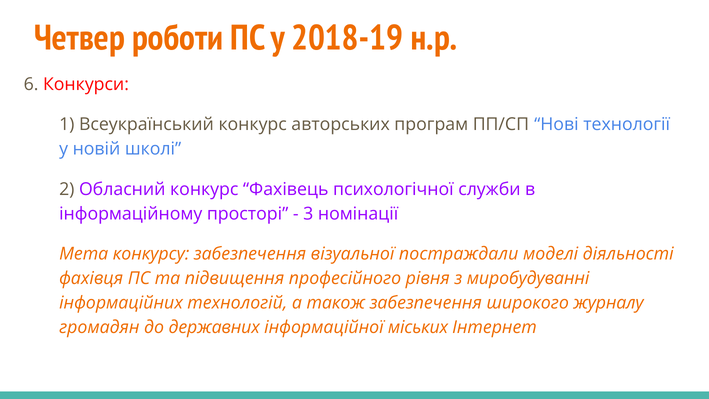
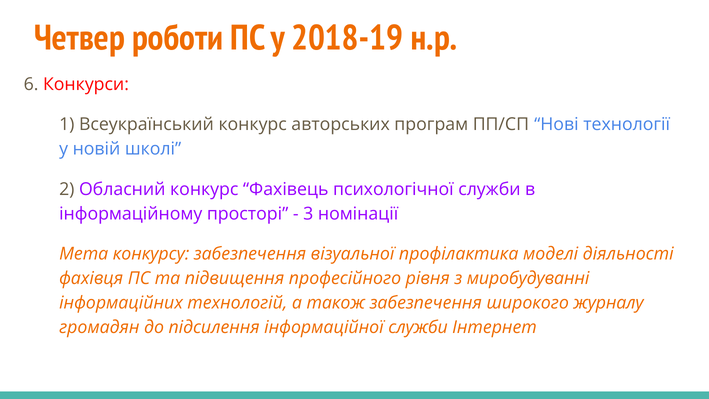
постраждали: постраждали -> профілактика (459, 254)
державних: державних -> підсилення (214, 327)
інформаційної міських: міських -> служби (418, 327)
